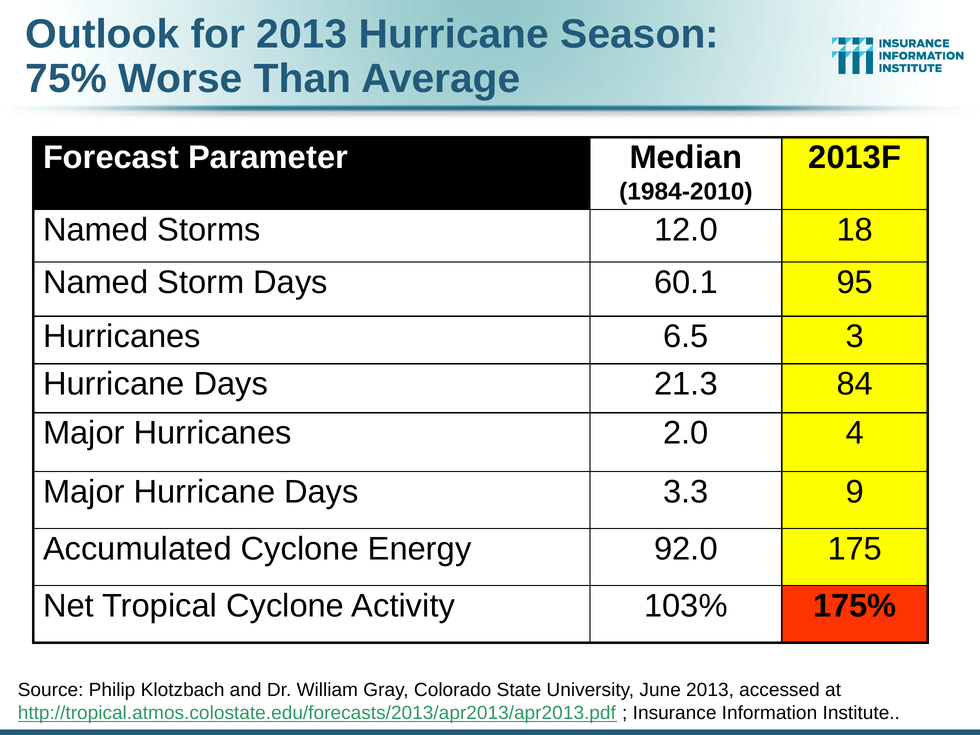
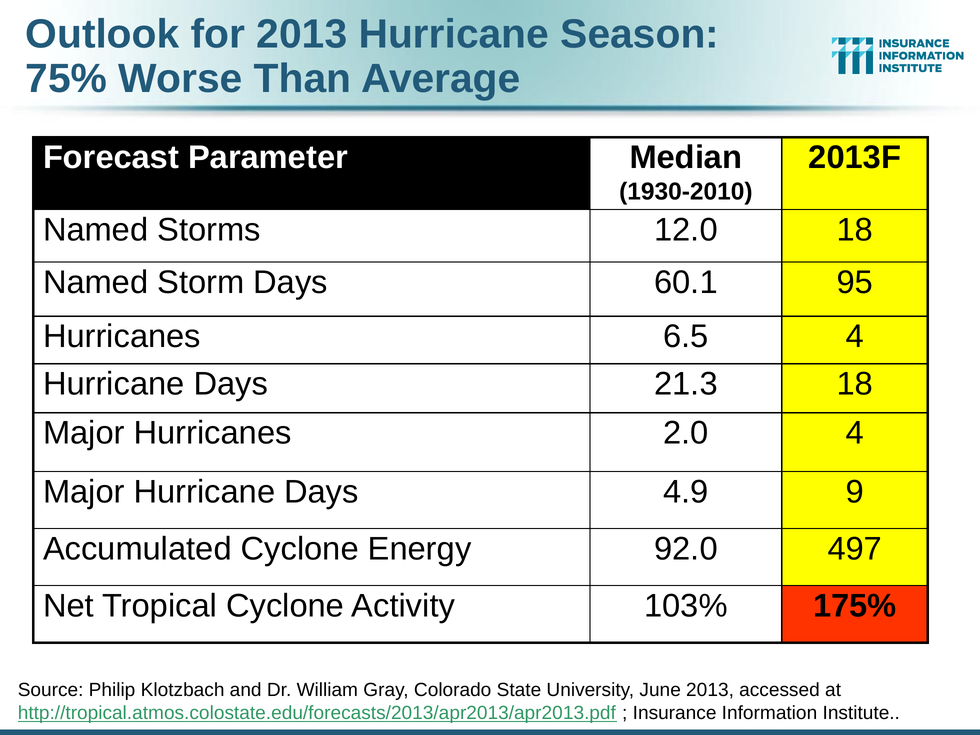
1984-2010: 1984-2010 -> 1930-2010 (686, 192)
6.5 3: 3 -> 4 (855, 337)
21.3 84: 84 -> 18 (855, 384)
3.3: 3.3 -> 4.9 (686, 492)
175: 175 -> 497 (855, 549)
